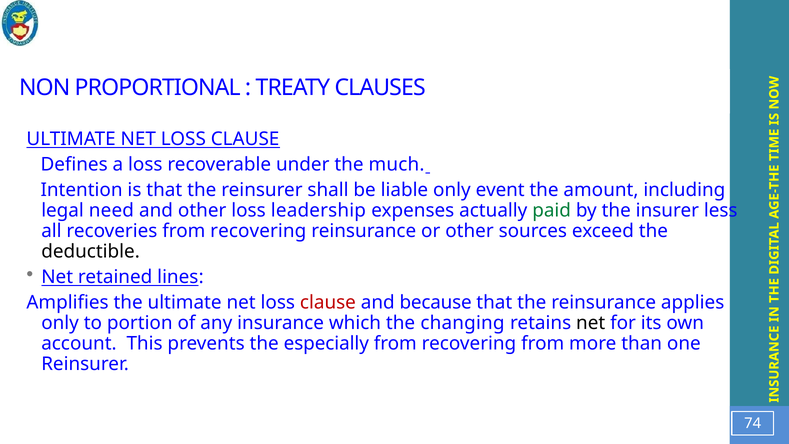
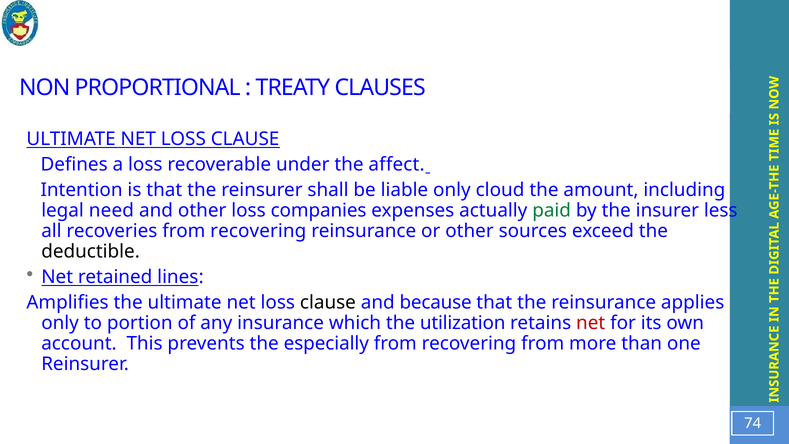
much: much -> affect (397, 164)
event: event -> cloud (500, 190)
leadership: leadership -> companies (319, 210)
clause colour: red -> black (328, 302)
changing: changing -> utilization (463, 323)
net colour: black -> red (591, 323)
